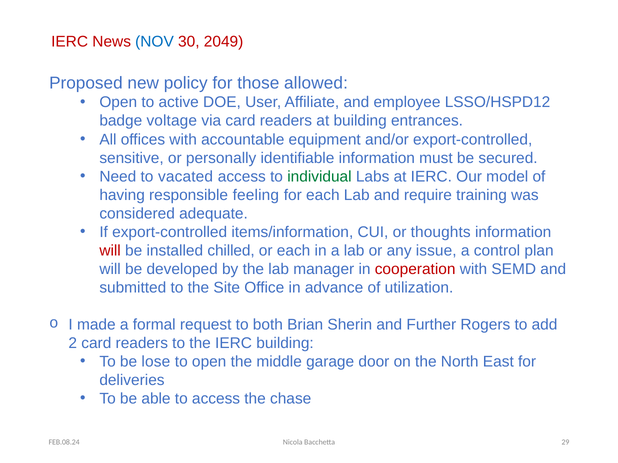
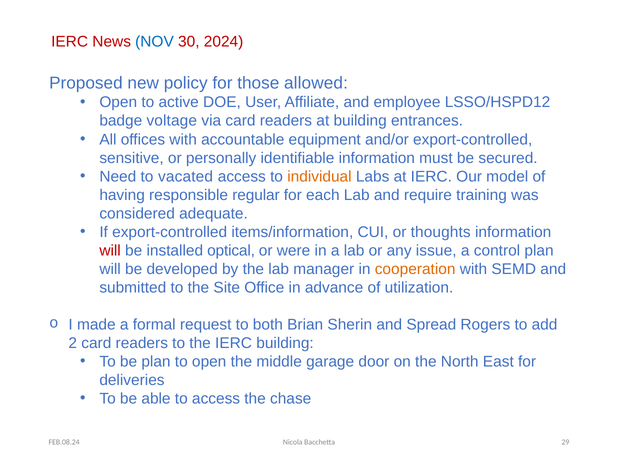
2049: 2049 -> 2024 (224, 42)
individual colour: green -> orange (319, 177)
feeling: feeling -> regular (256, 195)
chilled: chilled -> optical (231, 251)
or each: each -> were (294, 251)
cooperation colour: red -> orange (415, 269)
Further: Further -> Spread (431, 325)
be lose: lose -> plan (156, 362)
